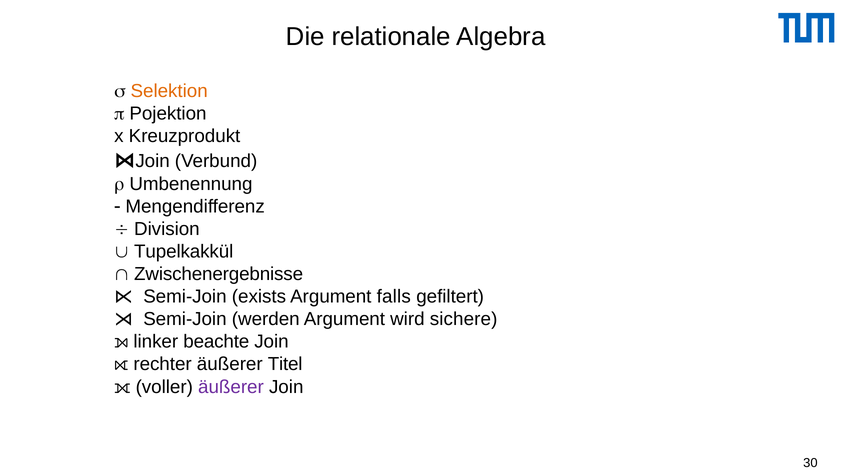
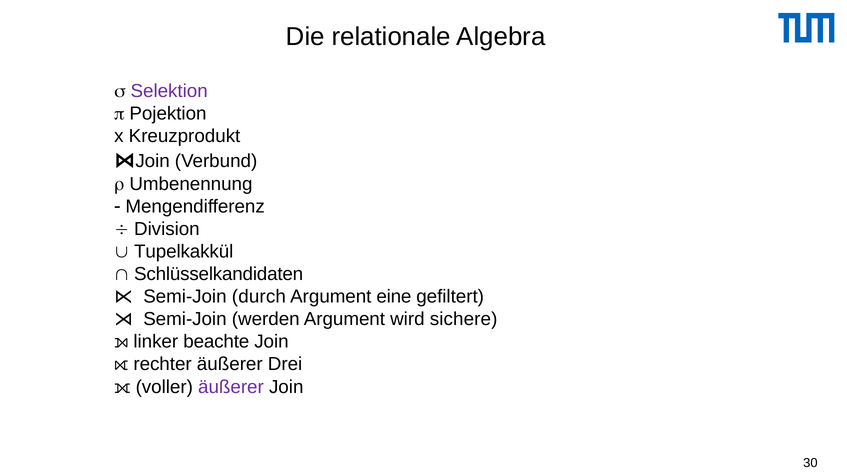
Selektion colour: orange -> purple (169, 91)
Zwischenergebnisse: Zwischenergebnisse -> Schlüsselkandidaten (219, 274)
exists: exists -> durch (259, 297)
falls: falls -> eine (394, 297)
Titel: Titel -> Drei (285, 365)
